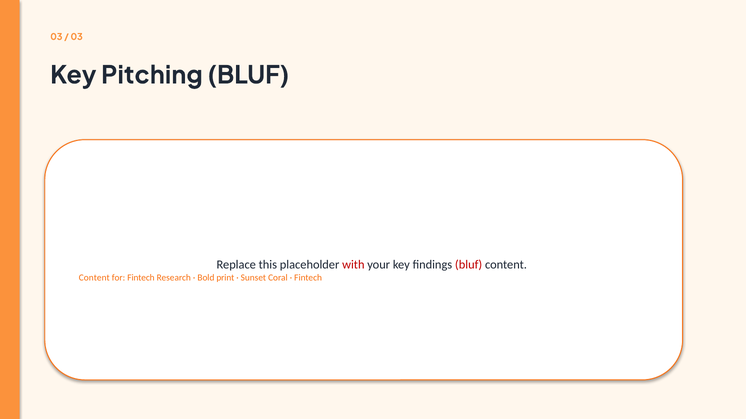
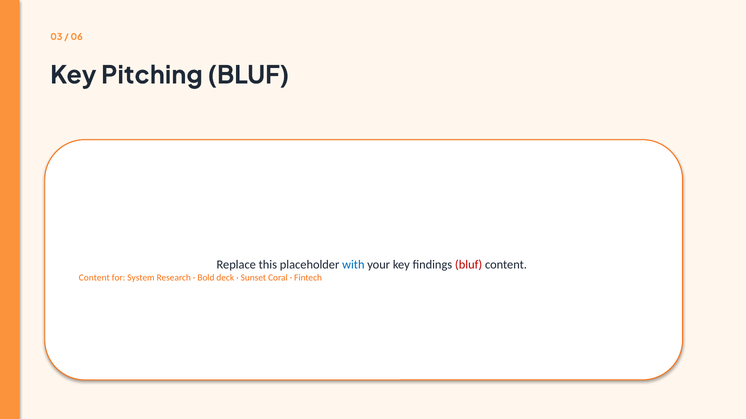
03: 03 -> 06 (77, 37)
with colour: red -> blue (353, 265)
for Fintech: Fintech -> System (141, 278)
print: print -> deck (225, 278)
